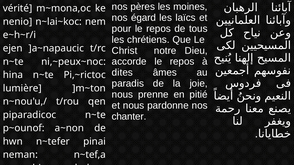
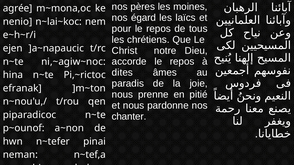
vérité: vérité -> agrée (18, 8)
ni,~peux~noc: ni,~peux~noc -> ni,~agiw~noc (74, 62)
lumière: lumière -> efranak (22, 88)
